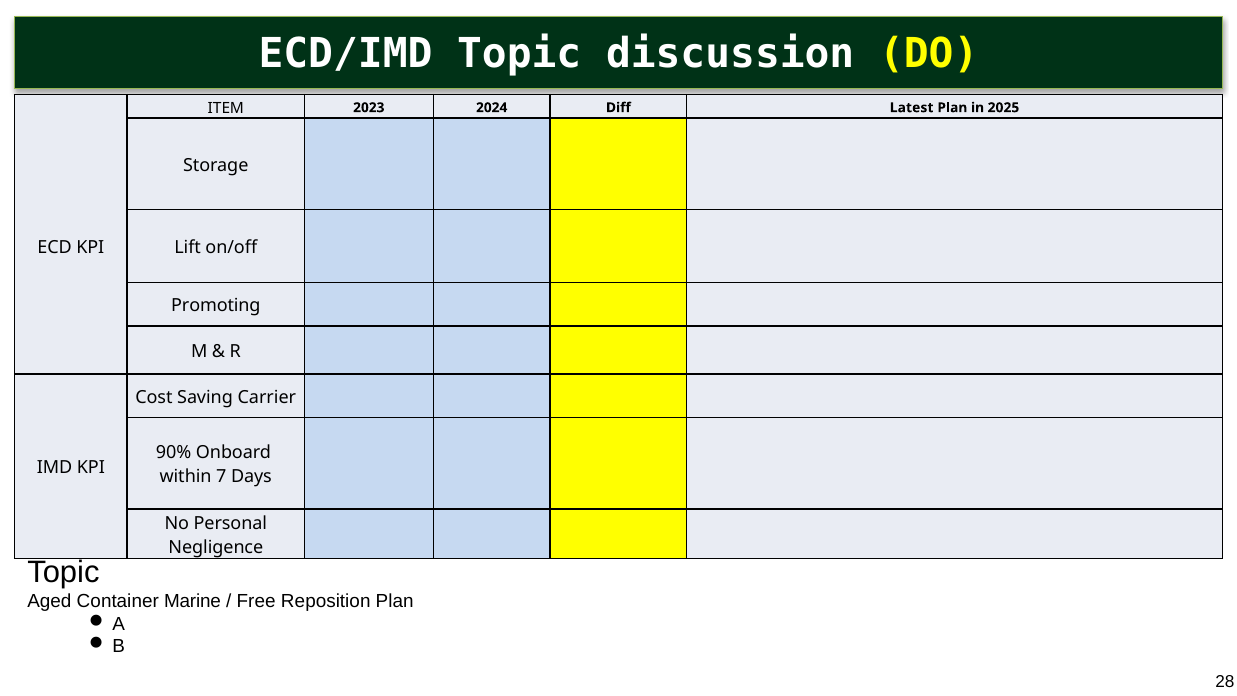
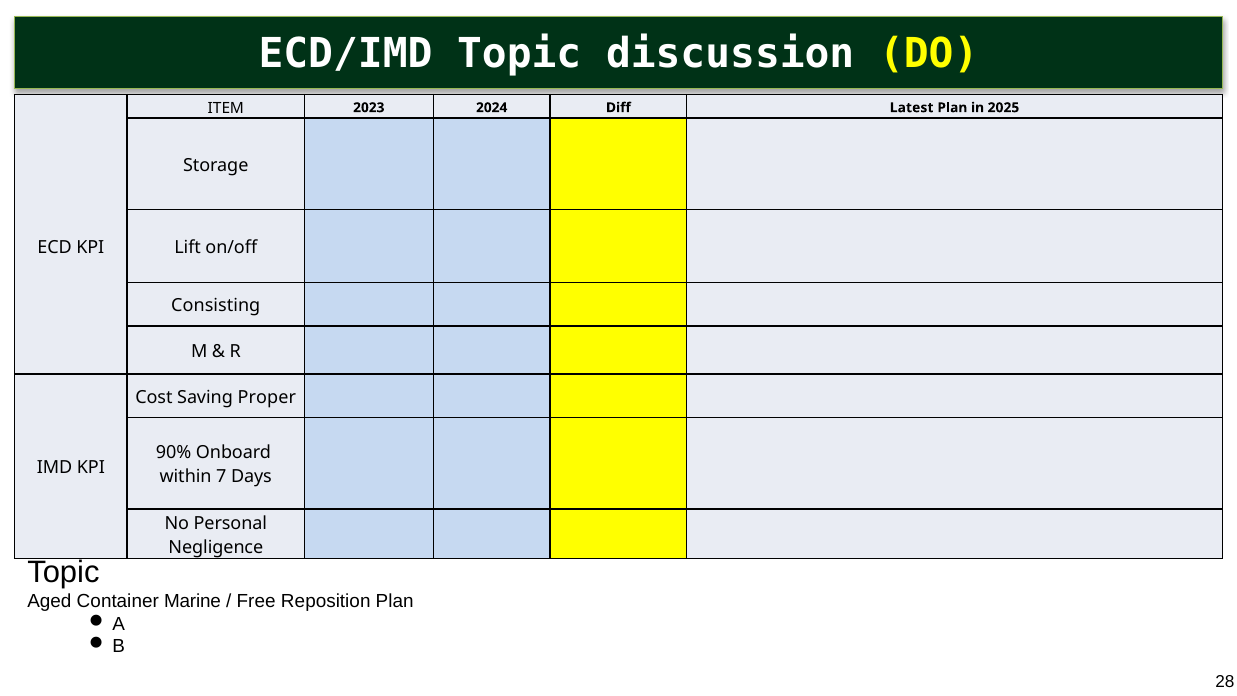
Promoting: Promoting -> Consisting (216, 306)
Carrier: Carrier -> Proper (267, 397)
